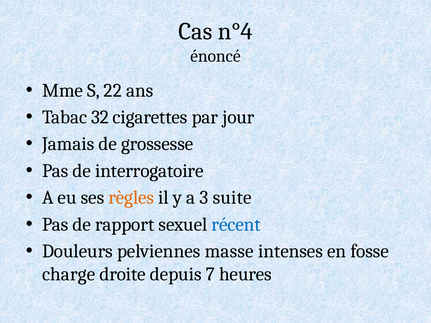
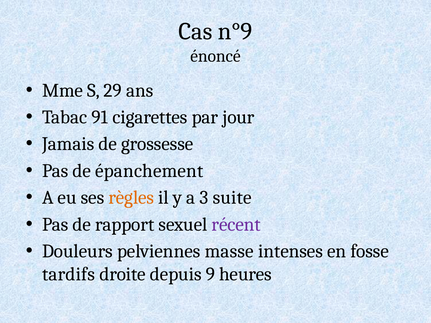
n°4: n°4 -> n°9 (235, 32)
22: 22 -> 29 (113, 90)
32: 32 -> 91 (100, 117)
interrogatoire: interrogatoire -> épanchement (149, 171)
récent colour: blue -> purple (236, 225)
charge: charge -> tardifs (69, 275)
7: 7 -> 9 (210, 275)
